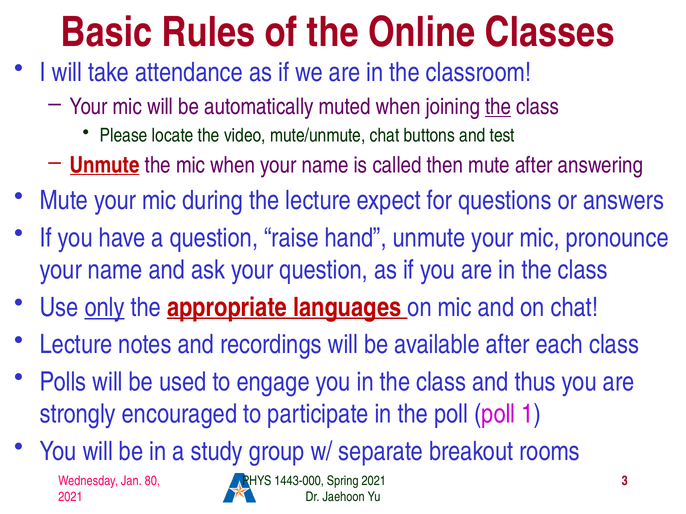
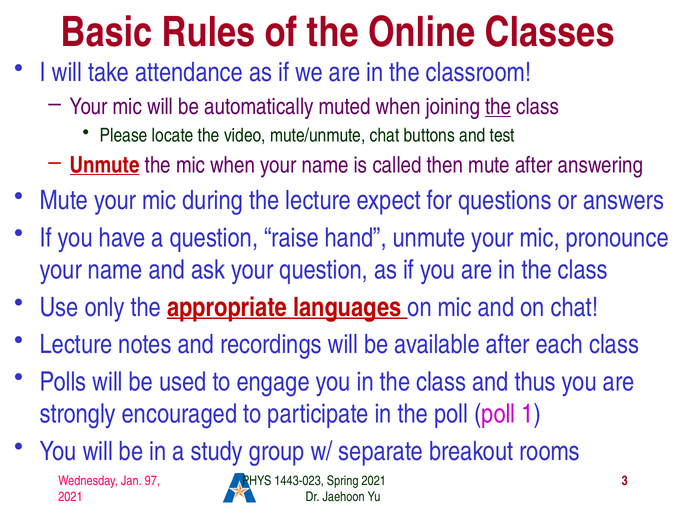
only underline: present -> none (105, 308)
80: 80 -> 97 (152, 481)
1443-000: 1443-000 -> 1443-023 (299, 481)
